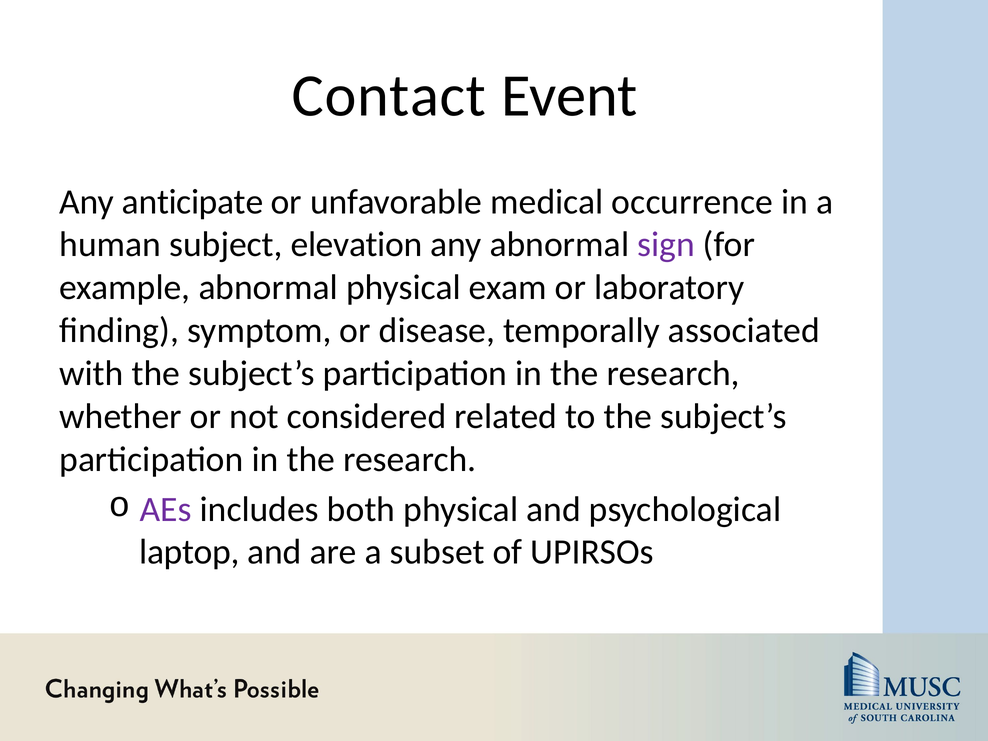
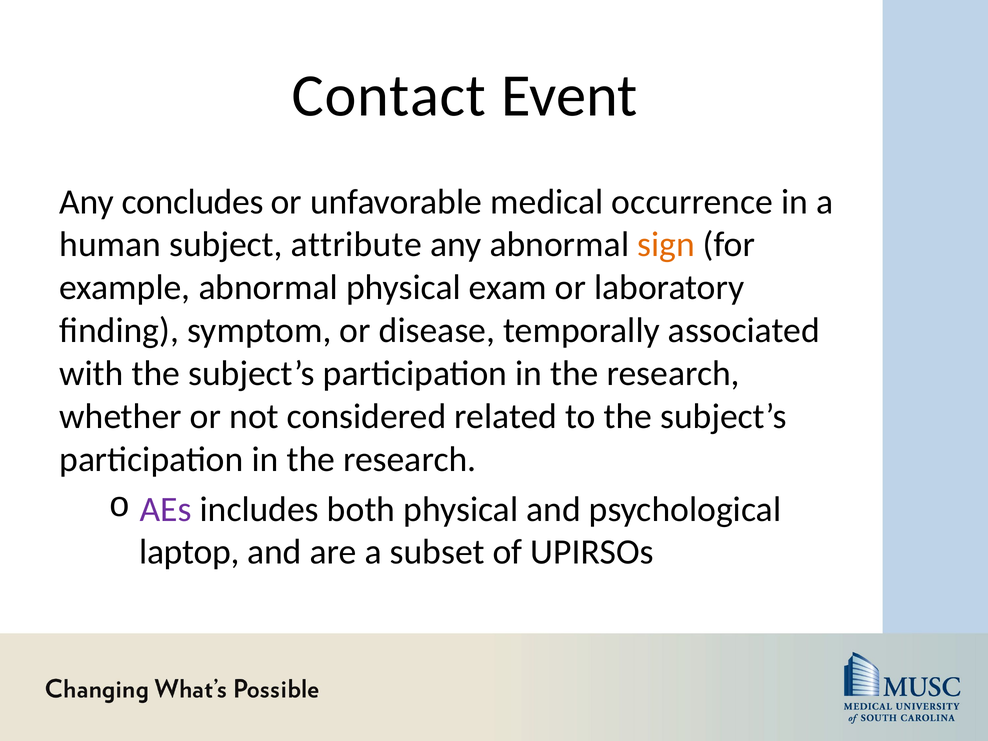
anticipate: anticipate -> concludes (193, 202)
elevation: elevation -> attribute (356, 245)
sign colour: purple -> orange (666, 245)
